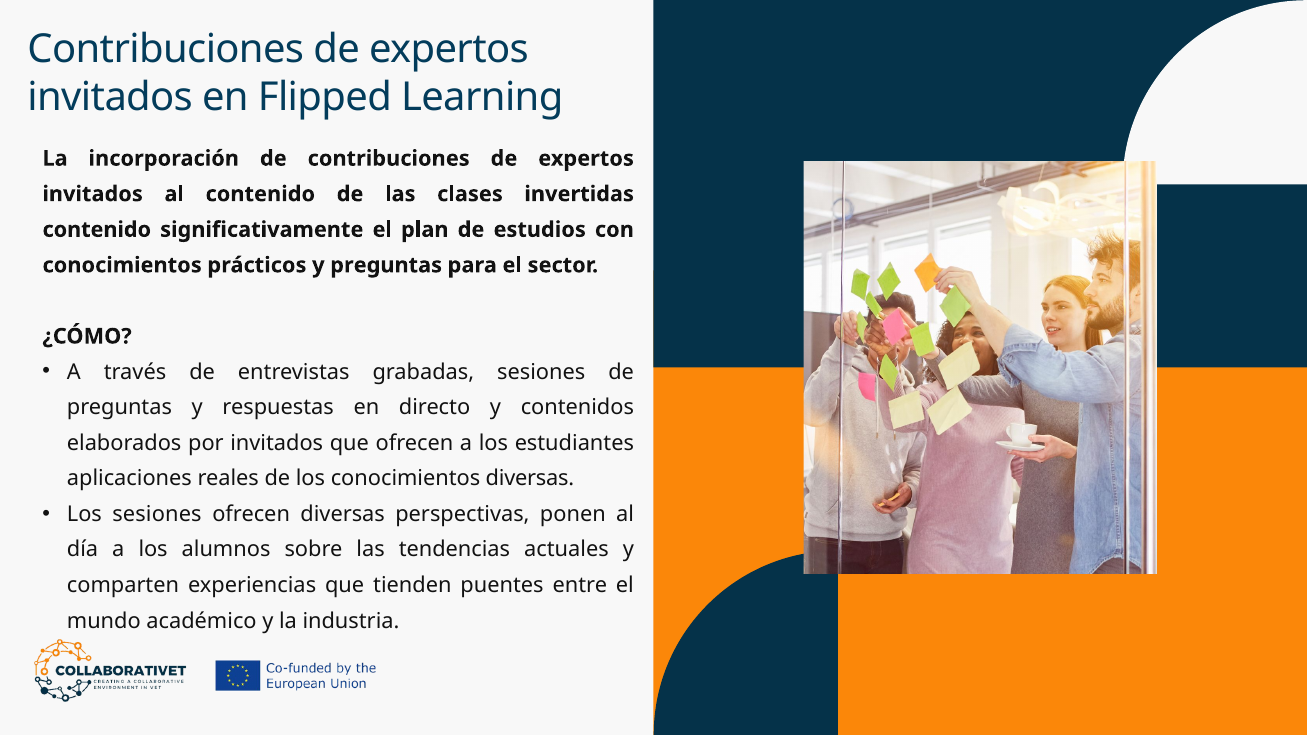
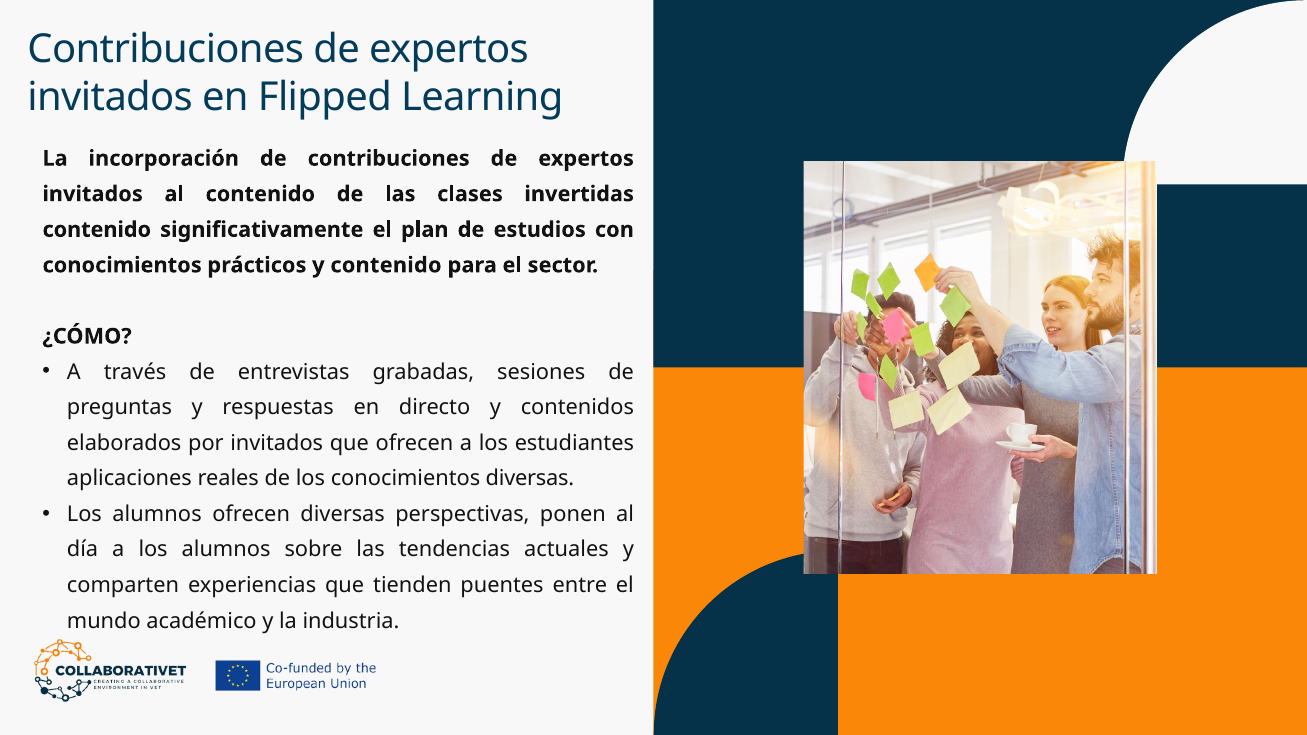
y preguntas: preguntas -> contenido (386, 265)
sesiones: sesiones -> alumnos (157, 514)
